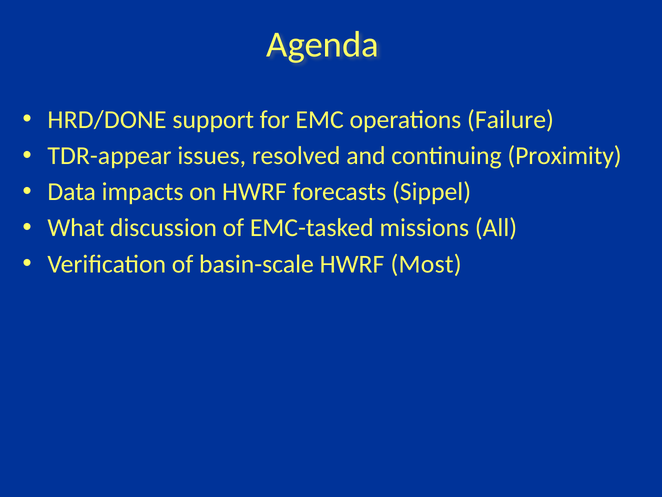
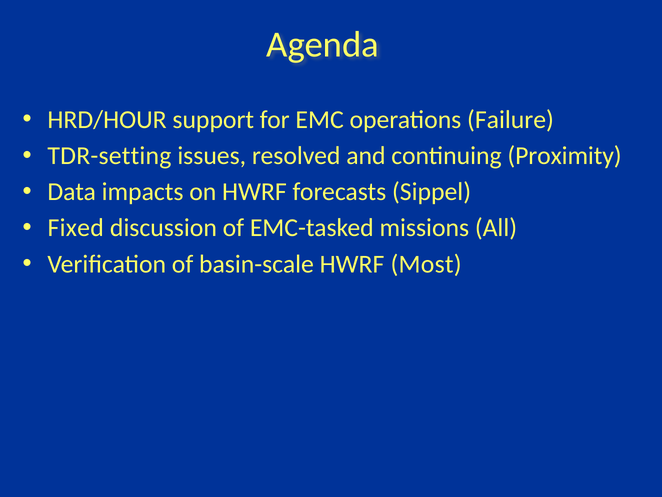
HRD/DONE: HRD/DONE -> HRD/HOUR (107, 120)
TDR-appear: TDR-appear -> TDR-setting (109, 156)
What: What -> Fixed (76, 228)
